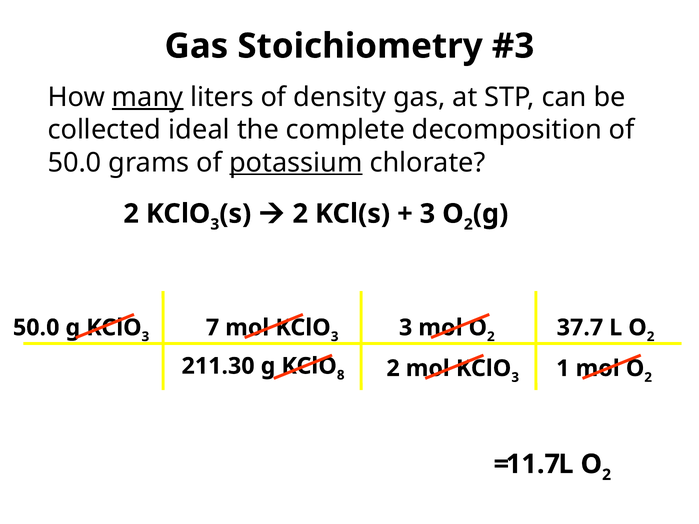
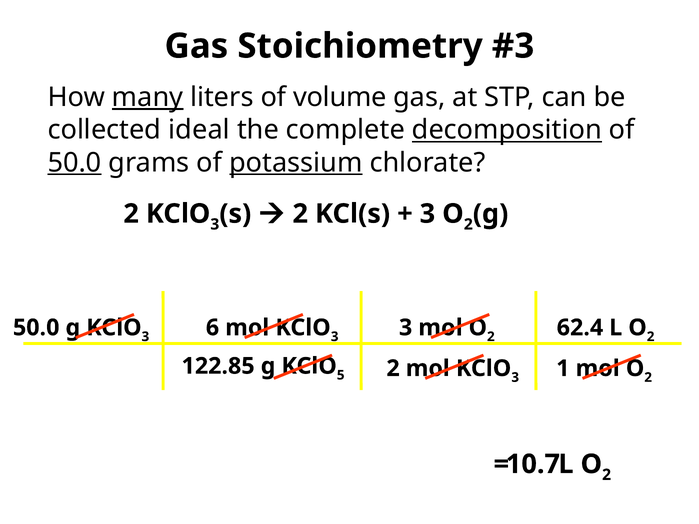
density: density -> volume (340, 97)
decomposition underline: none -> present (507, 130)
50.0 underline: none -> present (75, 163)
7: 7 -> 6 (212, 328)
37.7: 37.7 -> 62.4 (580, 328)
211.30: 211.30 -> 122.85 (218, 366)
8: 8 -> 5 (341, 375)
11.7: 11.7 -> 10.7 (533, 464)
